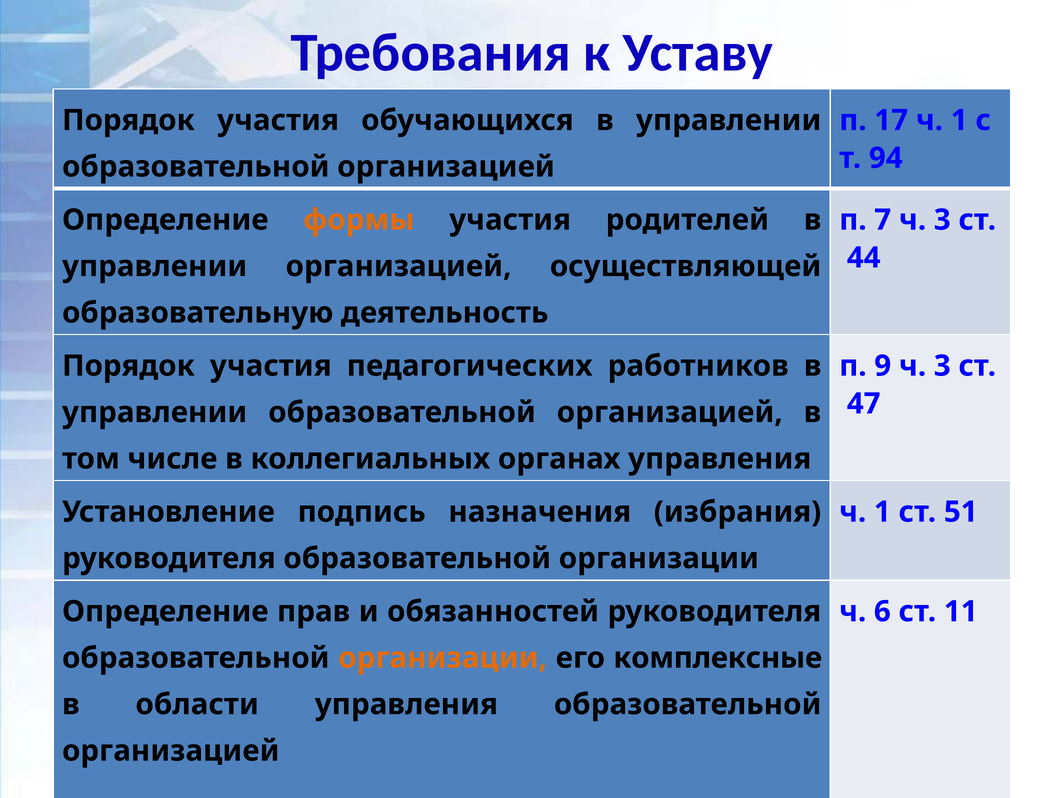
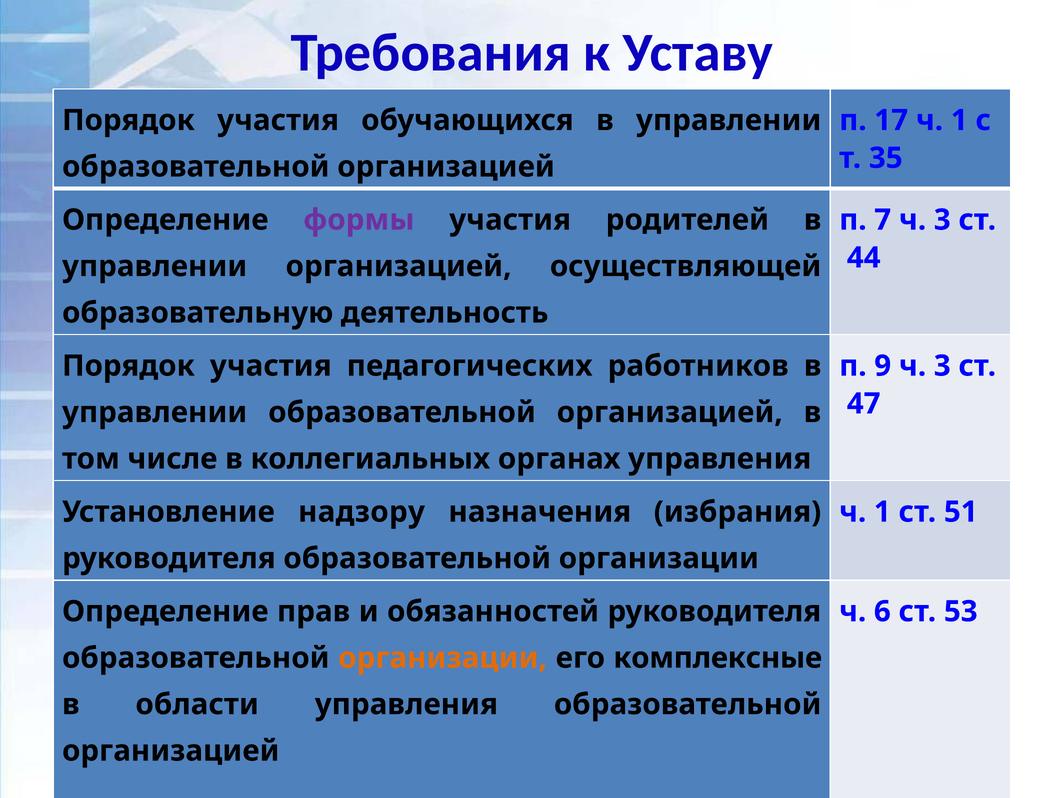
94: 94 -> 35 (886, 158)
формы colour: orange -> purple (359, 220)
подпись: подпись -> надзору (361, 512)
11: 11 -> 53 (961, 612)
